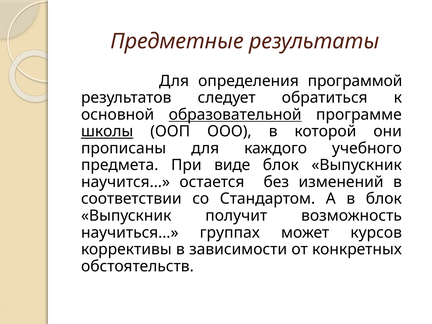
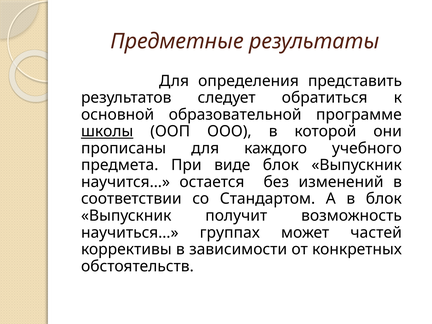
программой: программой -> представить (355, 81)
образовательной underline: present -> none (235, 115)
курсов: курсов -> частей (376, 233)
